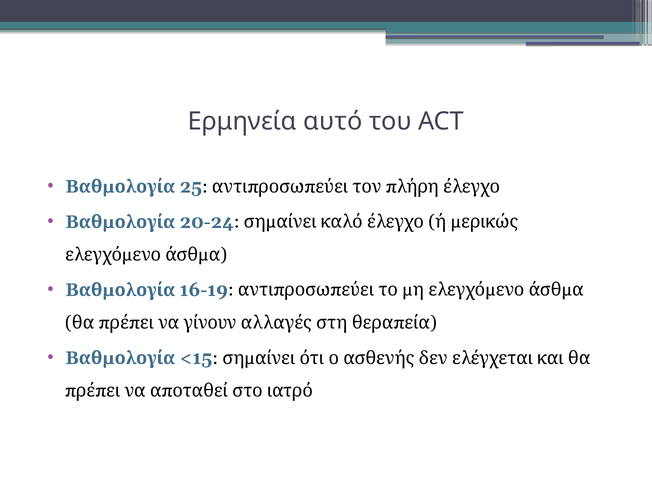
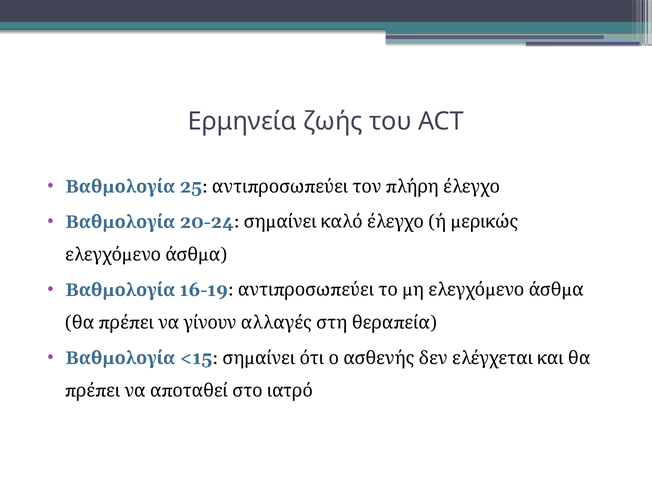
αυτό: αυτό -> ζωής (333, 121)
